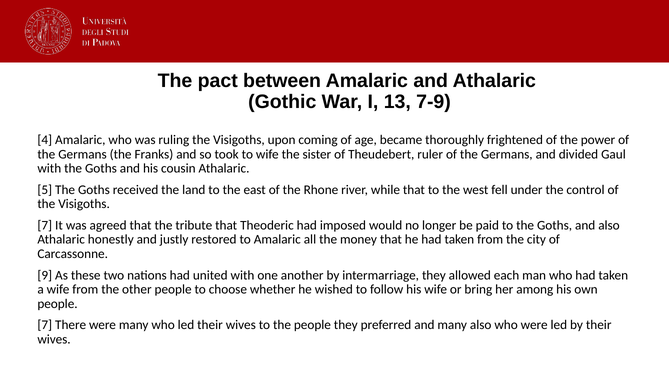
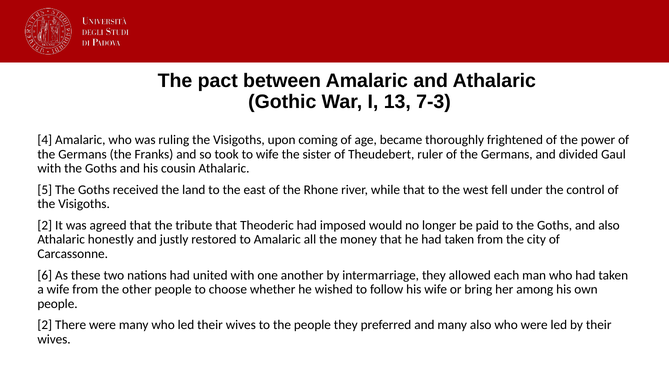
7-9: 7-9 -> 7-3 (433, 102)
7: 7 -> 2 (45, 225)
9: 9 -> 6 (45, 275)
7: 7 -> 2 (45, 325)
